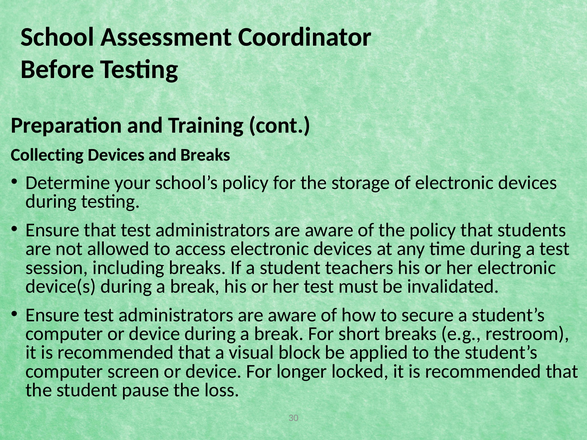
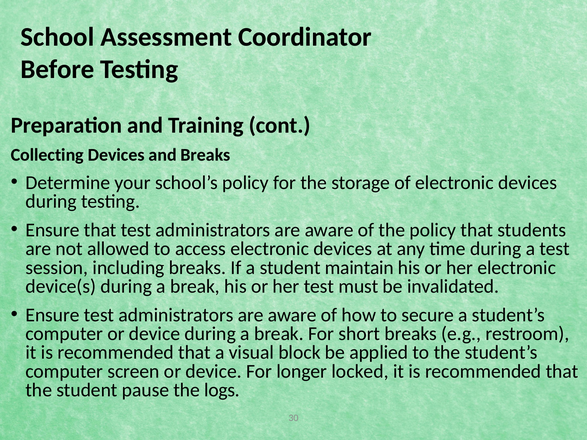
teachers: teachers -> maintain (359, 268)
loss: loss -> logs (222, 390)
